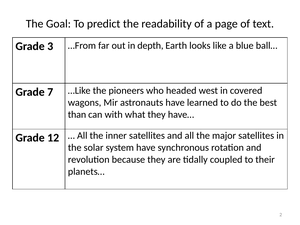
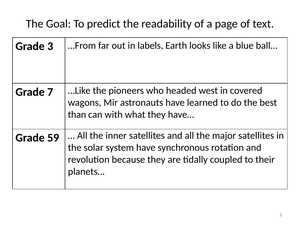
depth: depth -> labels (150, 46)
12: 12 -> 59 (53, 138)
